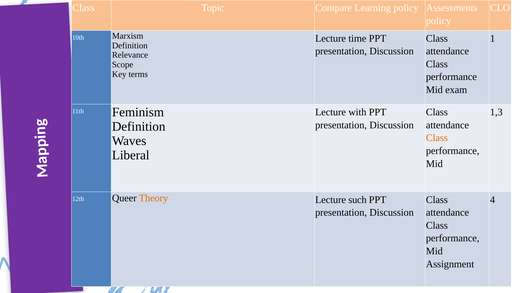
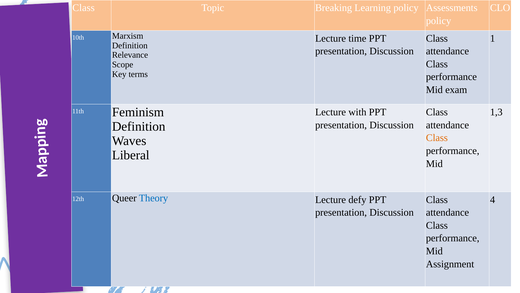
Compare: Compare -> Breaking (334, 8)
Theory colour: orange -> blue (154, 198)
such: such -> defy (357, 199)
